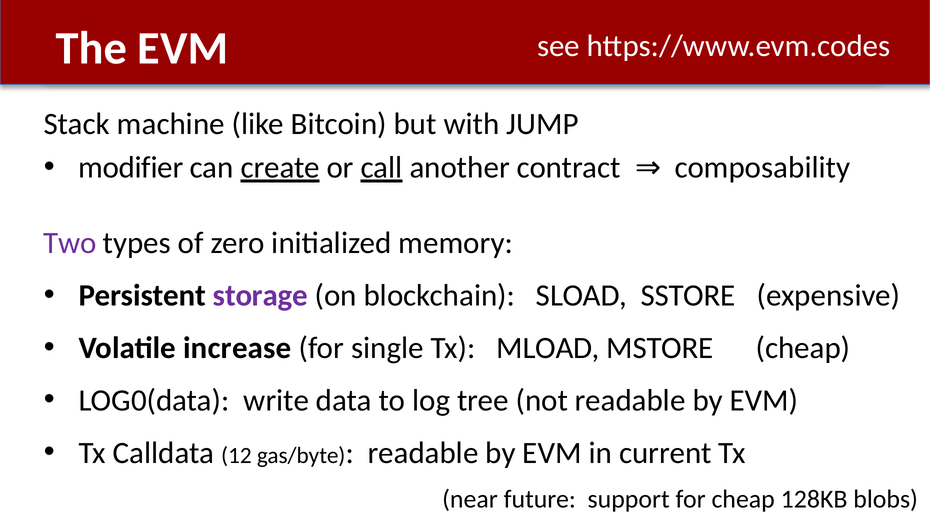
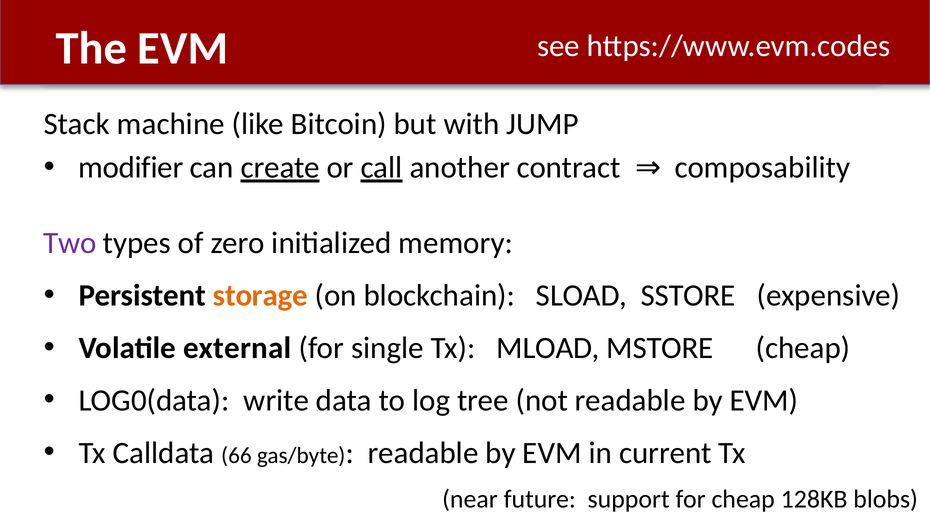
storage colour: purple -> orange (260, 296)
increase: increase -> external (237, 348)
12: 12 -> 66 (236, 455)
